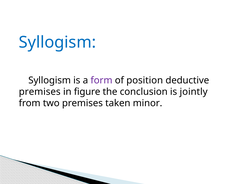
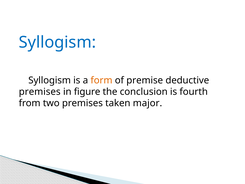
form colour: purple -> orange (101, 80)
position: position -> premise (145, 80)
jointly: jointly -> fourth (194, 92)
minor: minor -> major (148, 103)
